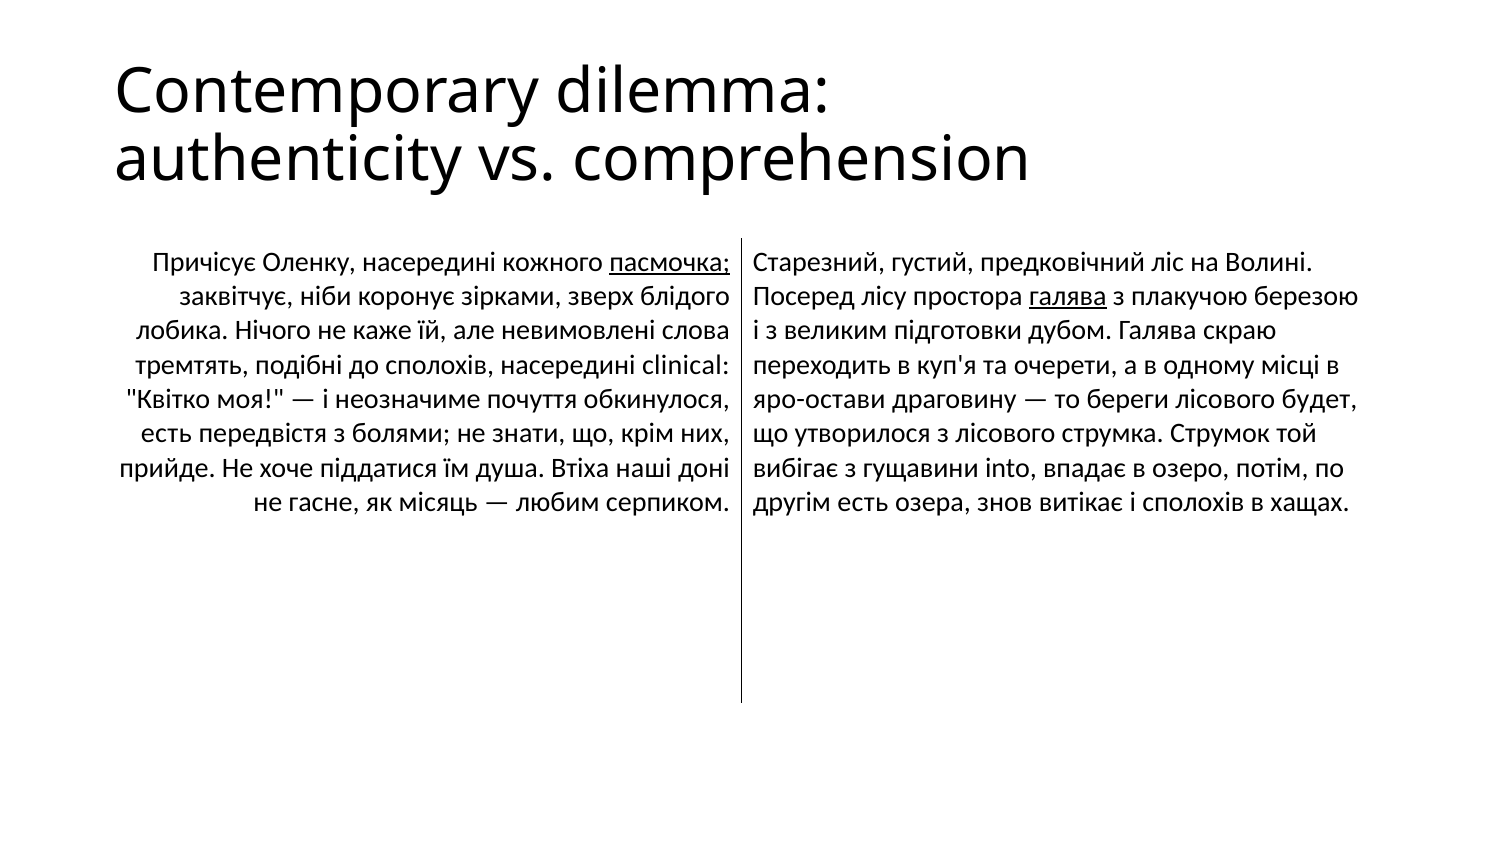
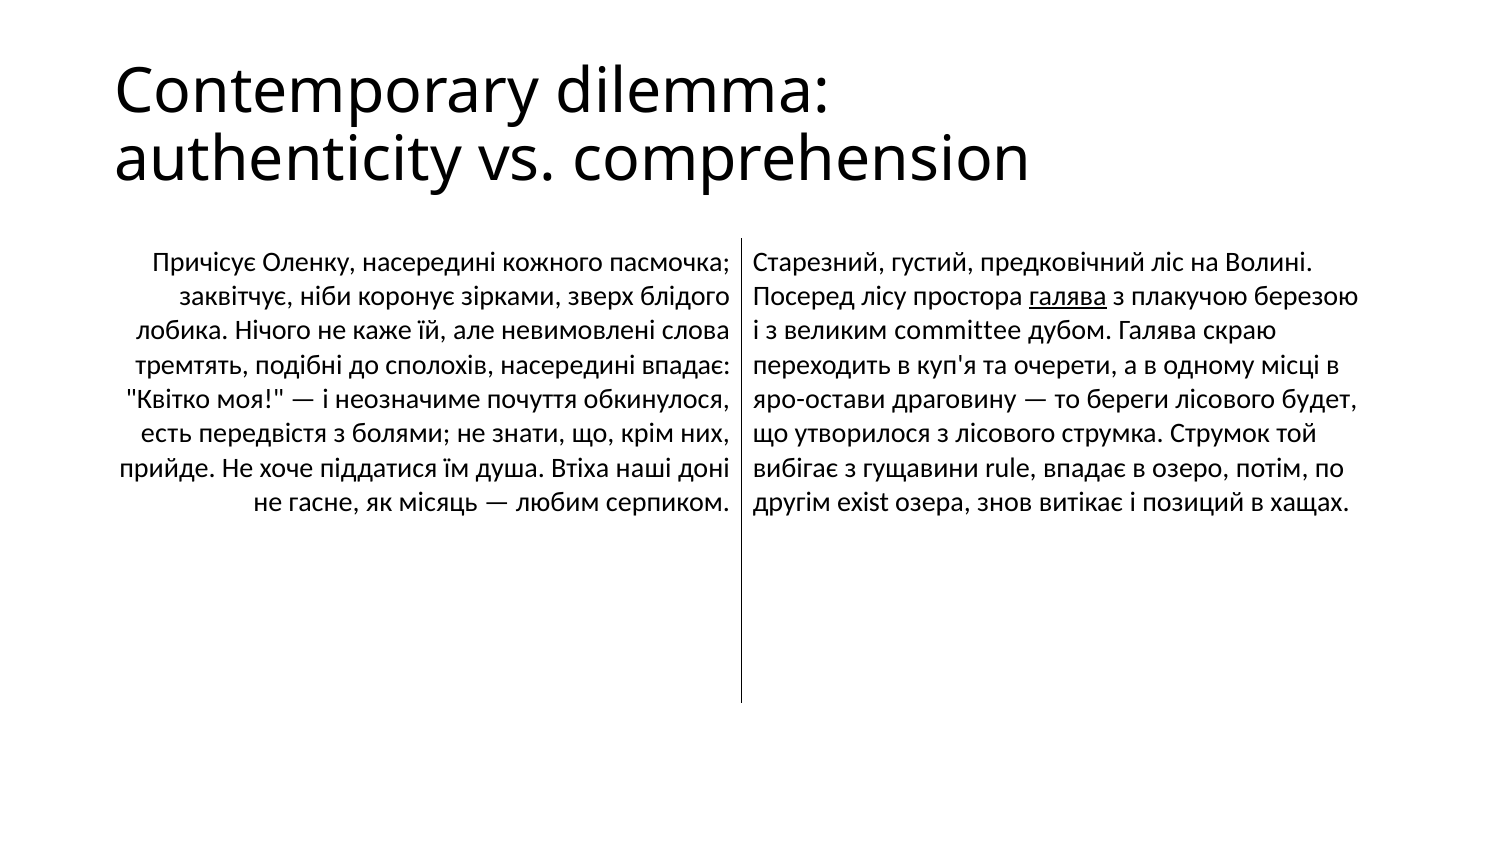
пасмочка underline: present -> none (670, 262)
підготовки: підготовки -> committee (958, 330)
насередині clinical: clinical -> впадає (686, 365)
into: into -> rule (1011, 468)
другім есть: есть -> exist (863, 502)
і сполохів: сполохів -> позиций (1193, 502)
